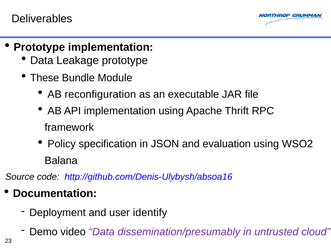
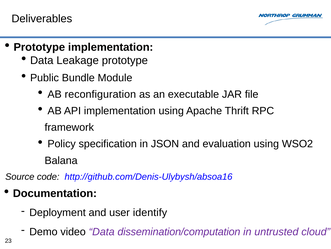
These: These -> Public (45, 78)
dissemination/presumably: dissemination/presumably -> dissemination/computation (179, 231)
